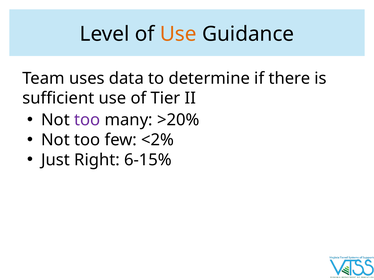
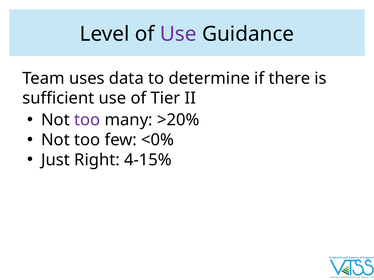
Use colour: orange -> purple (178, 34)
<2%: <2% -> <0% (158, 140)
6-15%: 6-15% -> 4-15% (148, 160)
